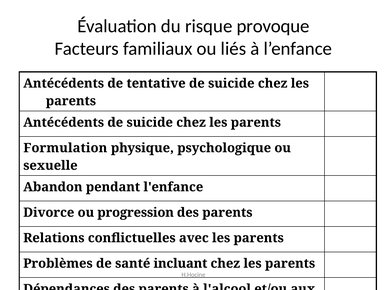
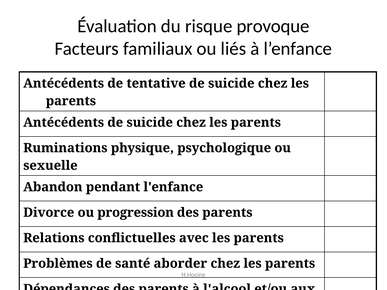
Formulation: Formulation -> Ruminations (65, 148)
incluant: incluant -> aborder (180, 264)
